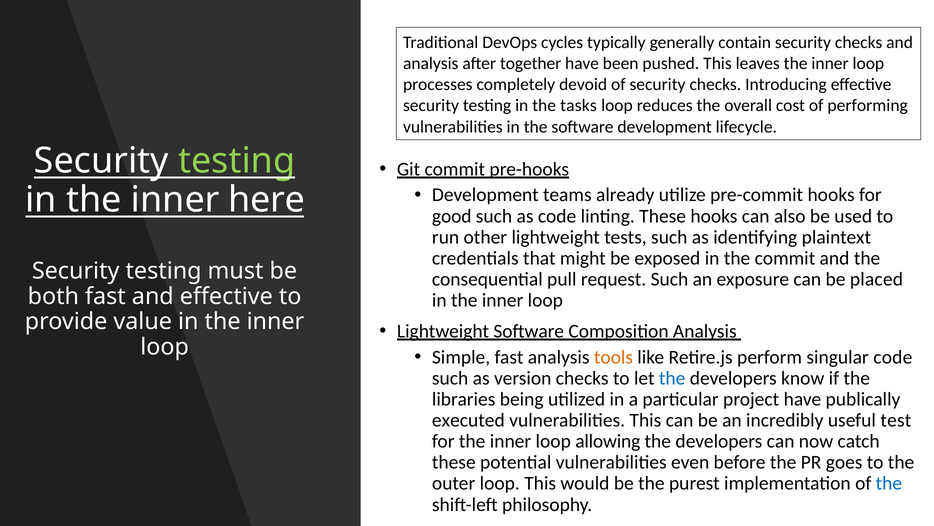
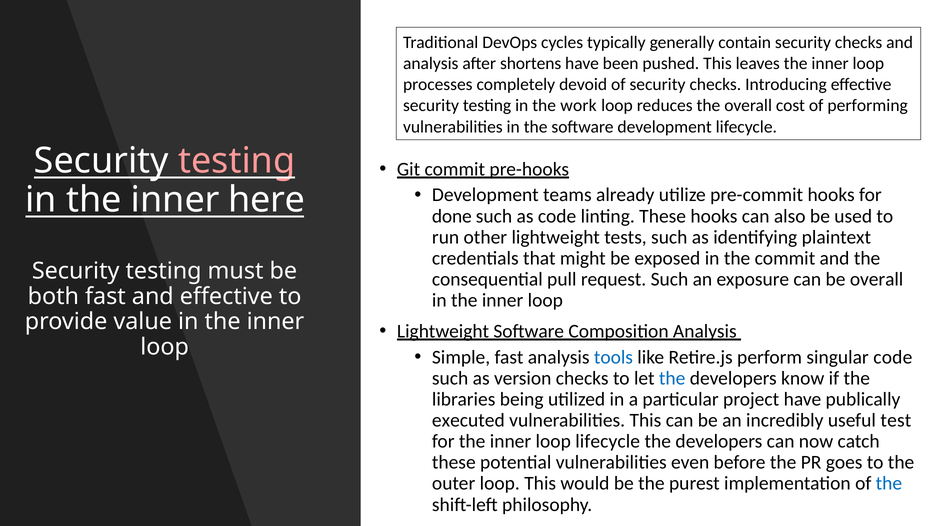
together: together -> shortens (531, 64)
tasks: tasks -> work (578, 106)
testing colour: light green -> pink (237, 161)
good: good -> done (452, 216)
be placed: placed -> overall (877, 279)
tools colour: orange -> blue (613, 357)
loop allowing: allowing -> lifecycle (608, 441)
